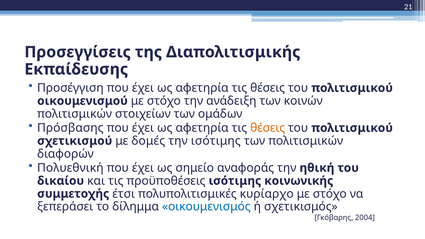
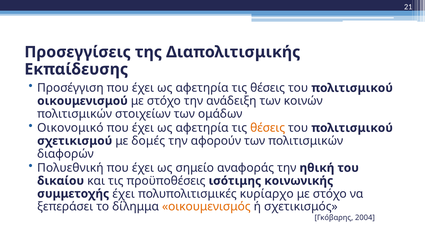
Πρόσβασης: Πρόσβασης -> Οικονομικό (70, 128)
την ισότιμης: ισότιμης -> αφορούν (216, 141)
συμμετοχής έτσι: έτσι -> έχει (124, 194)
οικουμενισμός colour: blue -> orange (206, 207)
